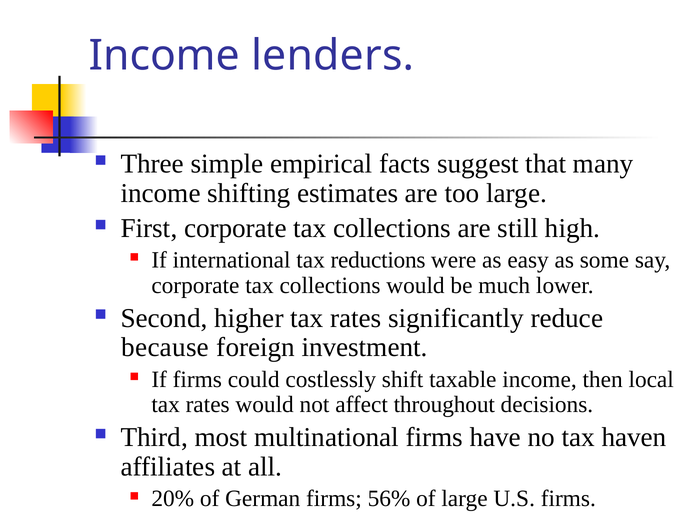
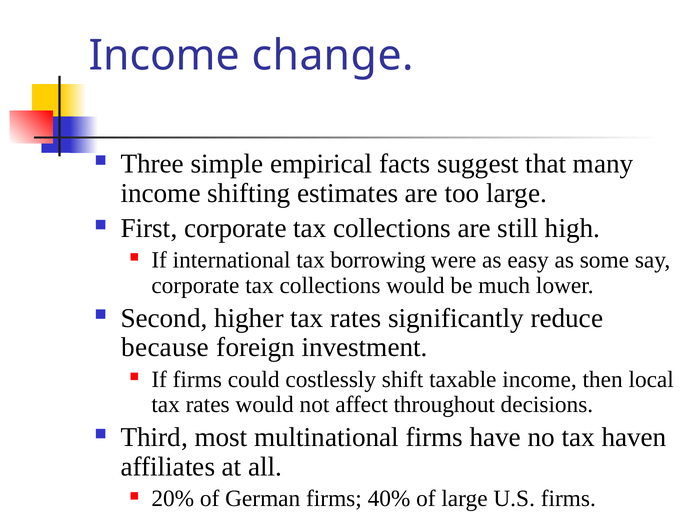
lenders: lenders -> change (333, 55)
reductions: reductions -> borrowing (378, 260)
56%: 56% -> 40% (389, 499)
